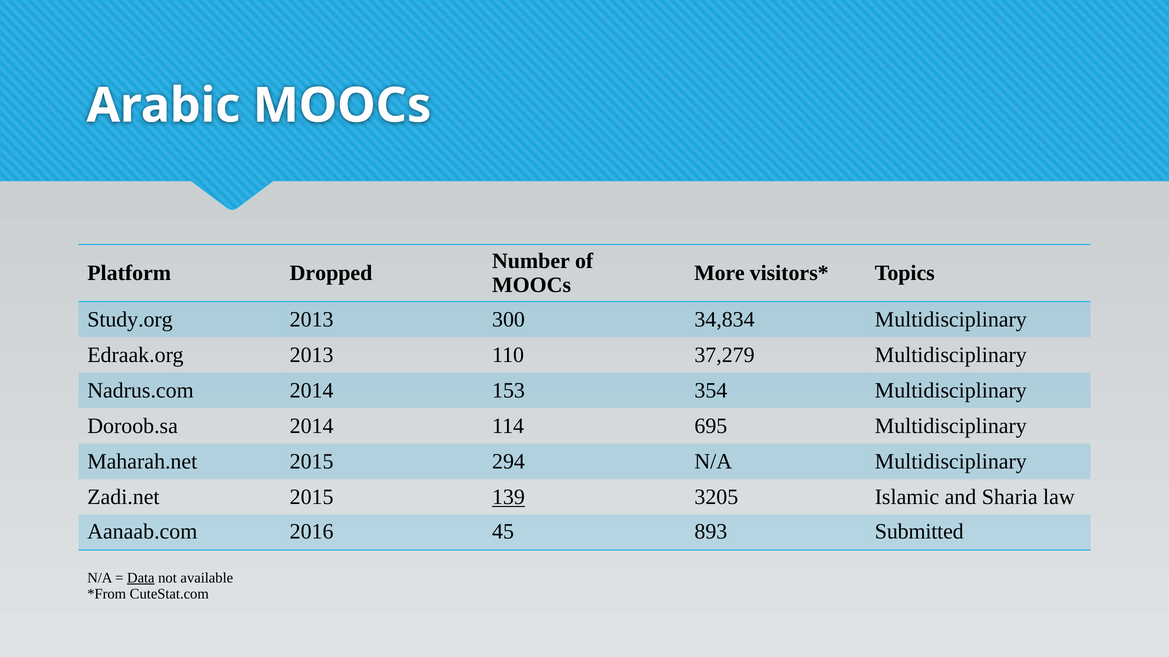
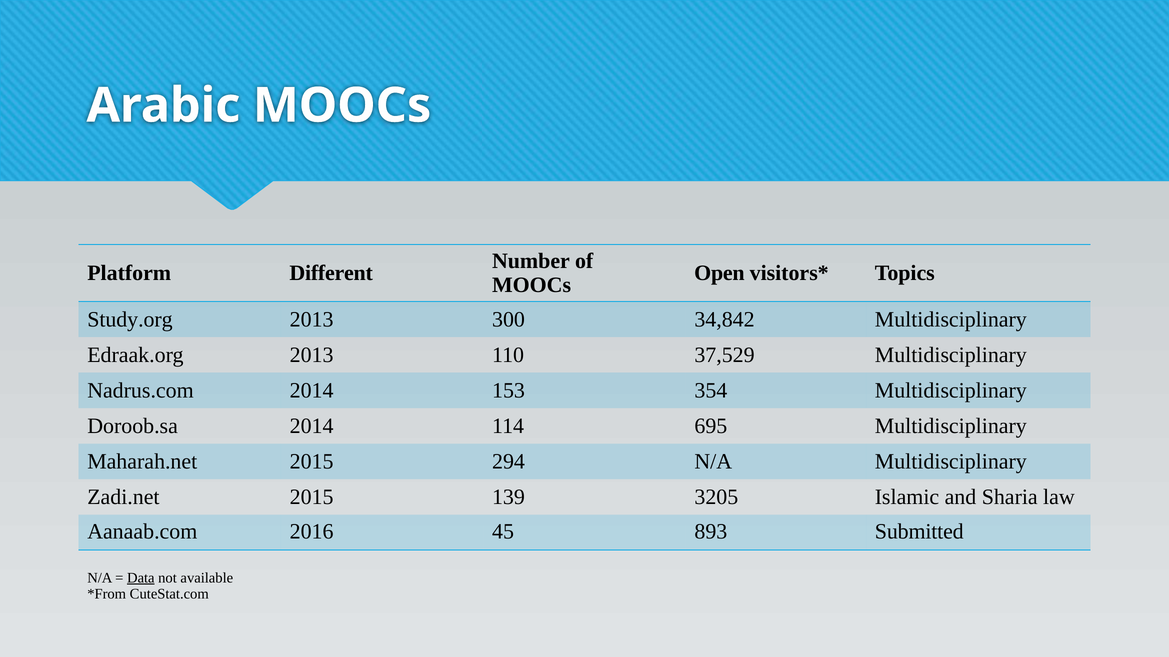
Dropped: Dropped -> Different (331, 273)
More: More -> Open (719, 273)
34,834: 34,834 -> 34,842 (725, 320)
37,279: 37,279 -> 37,529 (725, 355)
139 underline: present -> none (508, 498)
